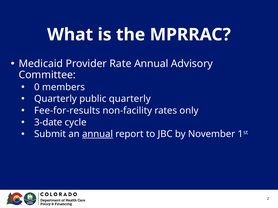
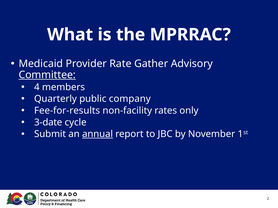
Rate Annual: Annual -> Gather (151, 64)
Committee underline: none -> present (47, 75)
0: 0 -> 4 (37, 87)
public quarterly: quarterly -> company (130, 99)
